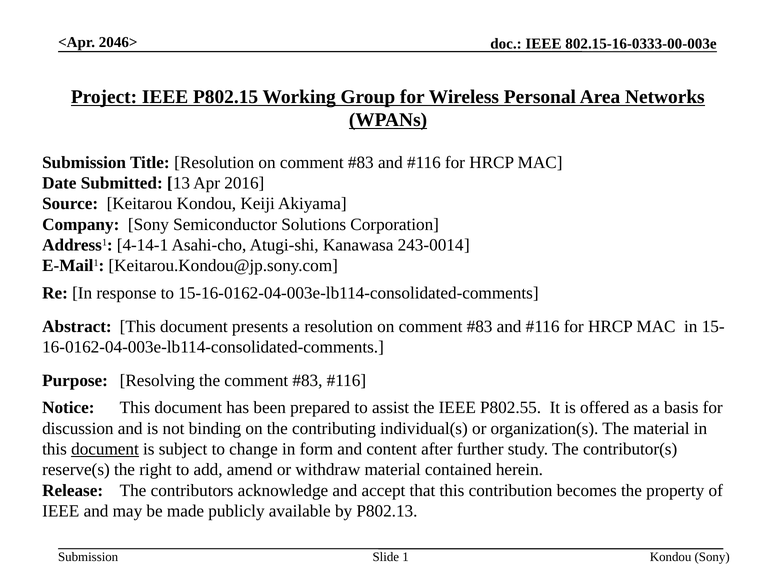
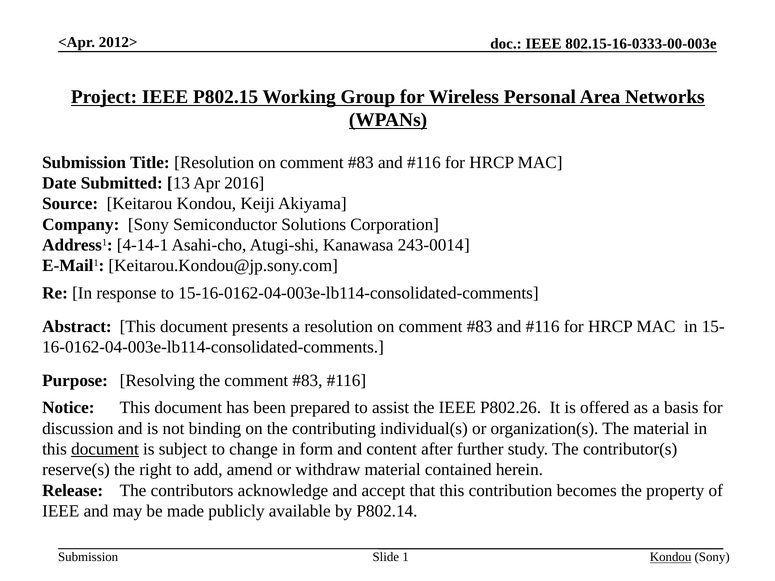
2046>: 2046> -> 2012> (118, 42)
P802.55: P802.55 -> P802.26 (511, 408)
P802.13: P802.13 -> P802.14 (387, 511)
Kondou underline: none -> present (671, 557)
